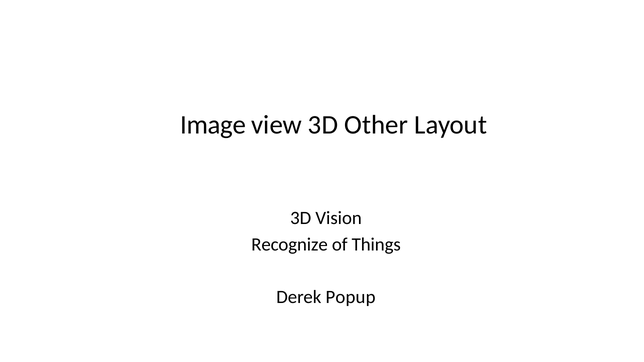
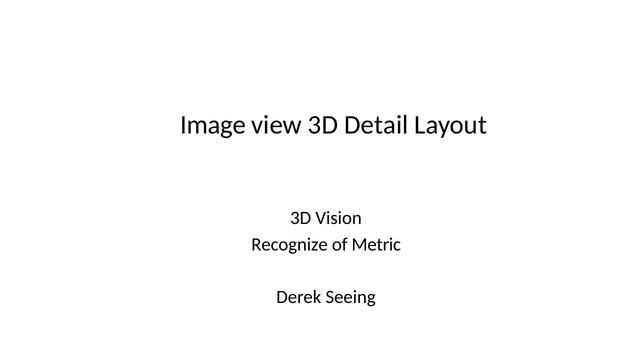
Other: Other -> Detail (376, 125)
Things: Things -> Metric (376, 245)
Popup: Popup -> Seeing (351, 297)
